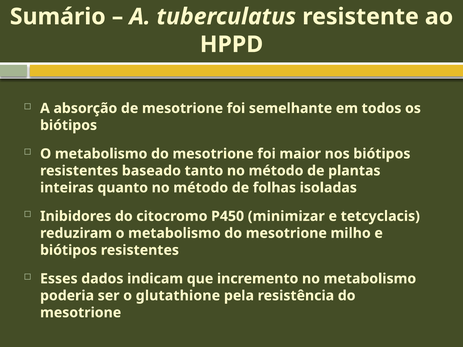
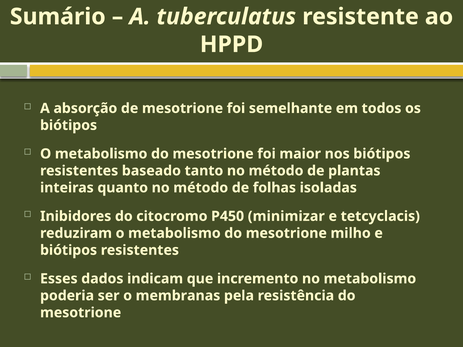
glutathione: glutathione -> membranas (178, 296)
